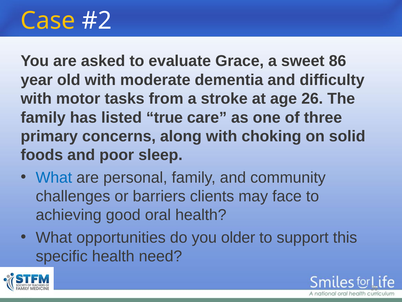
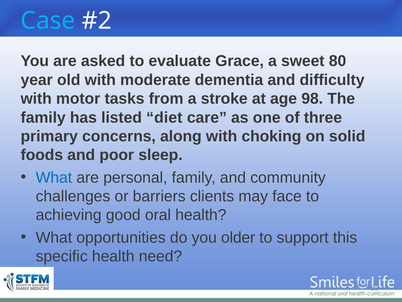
Case colour: yellow -> light blue (48, 21)
86: 86 -> 80 (338, 61)
26: 26 -> 98 (312, 99)
true: true -> diet (164, 117)
